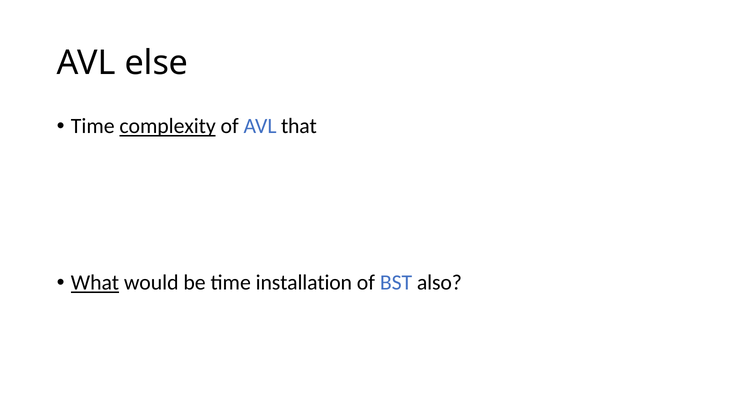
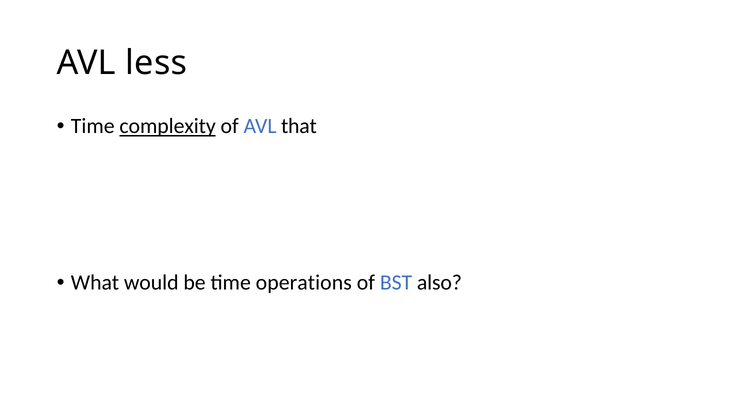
else: else -> less (156, 63)
What underline: present -> none (95, 283)
installation: installation -> operations (304, 283)
